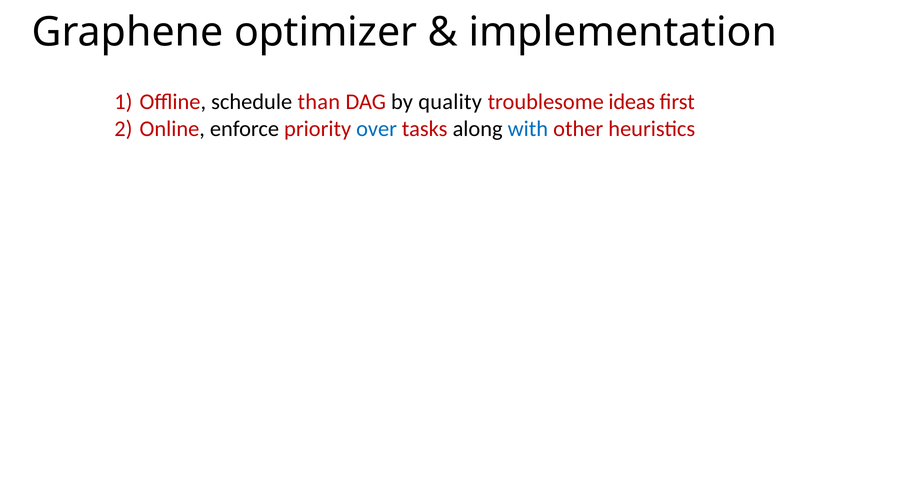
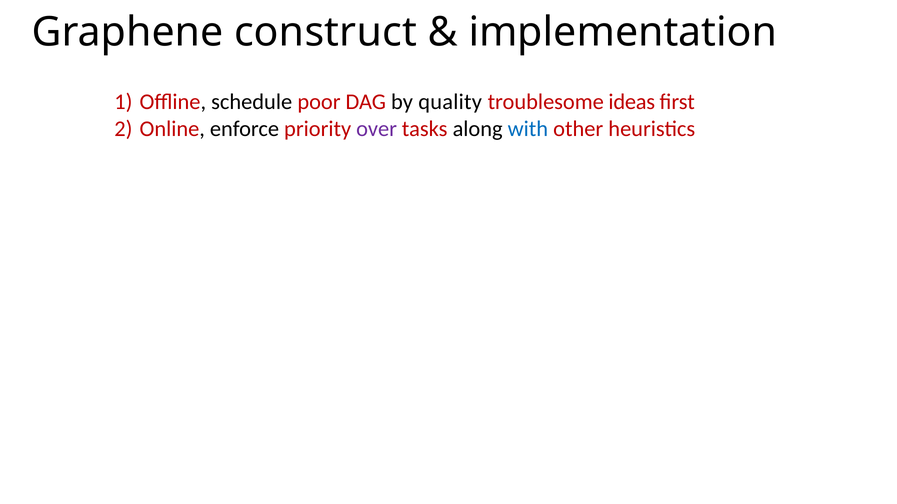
optimizer: optimizer -> construct (325, 32)
than: than -> poor (319, 102)
over colour: blue -> purple (377, 129)
